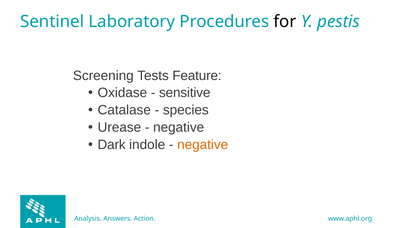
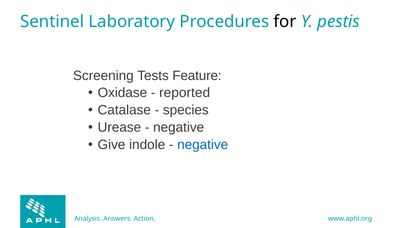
sensitive: sensitive -> reported (185, 93)
Dark: Dark -> Give (112, 145)
negative colour: orange -> blue (203, 145)
